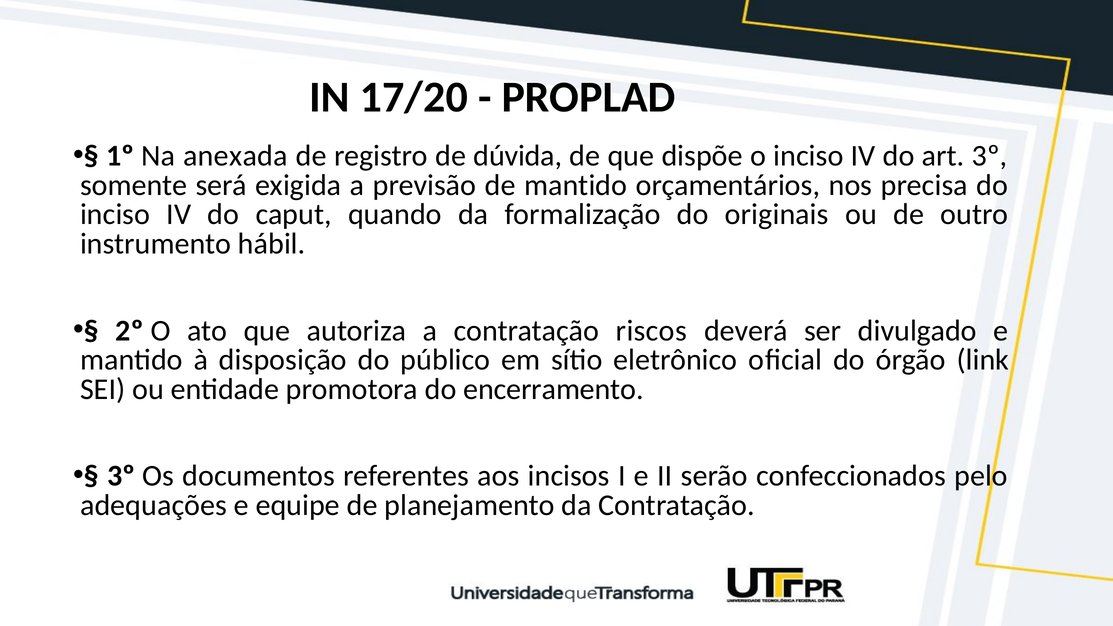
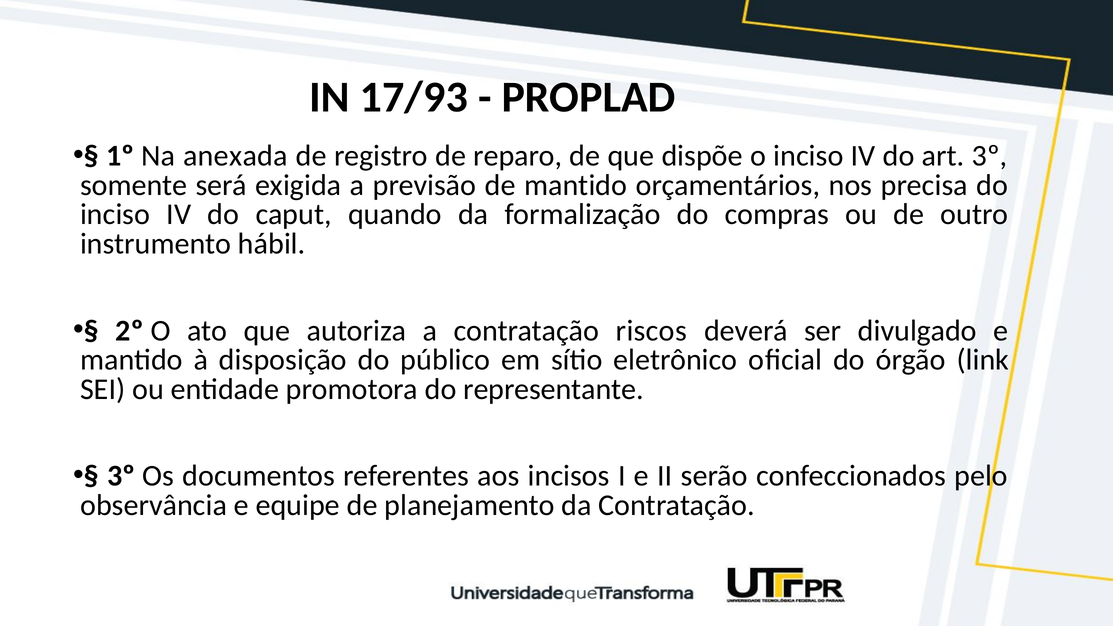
17/20: 17/20 -> 17/93 (414, 97)
dúvida: dúvida -> reparo (518, 156)
originais: originais -> compras (777, 215)
encerramento: encerramento -> representante (553, 389)
adequações: adequações -> observância (154, 505)
